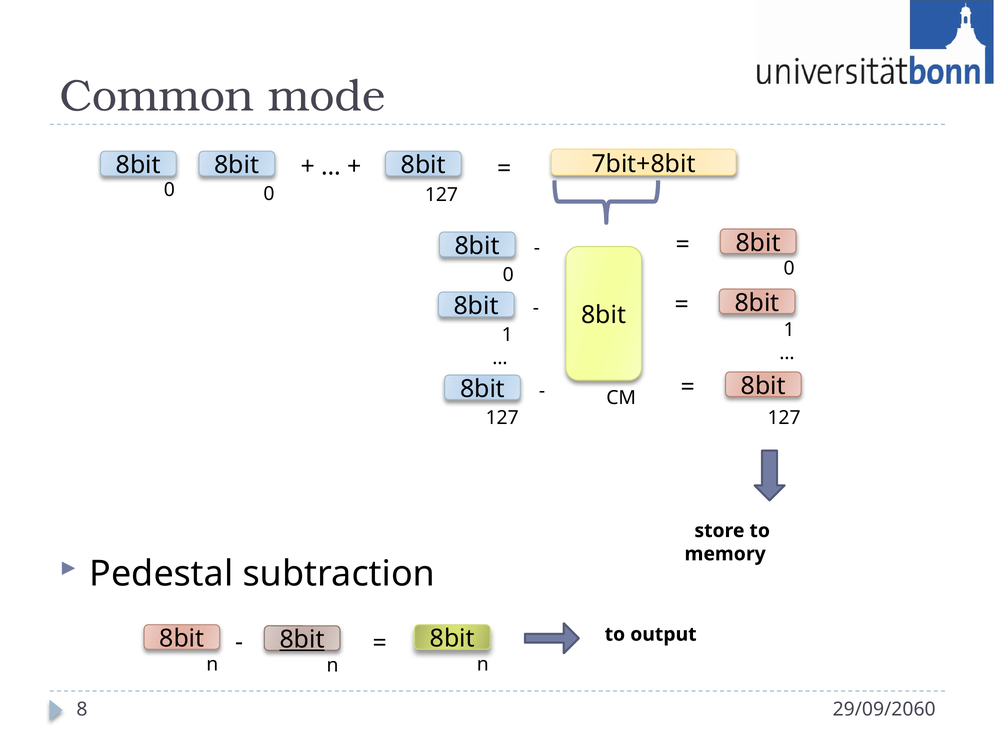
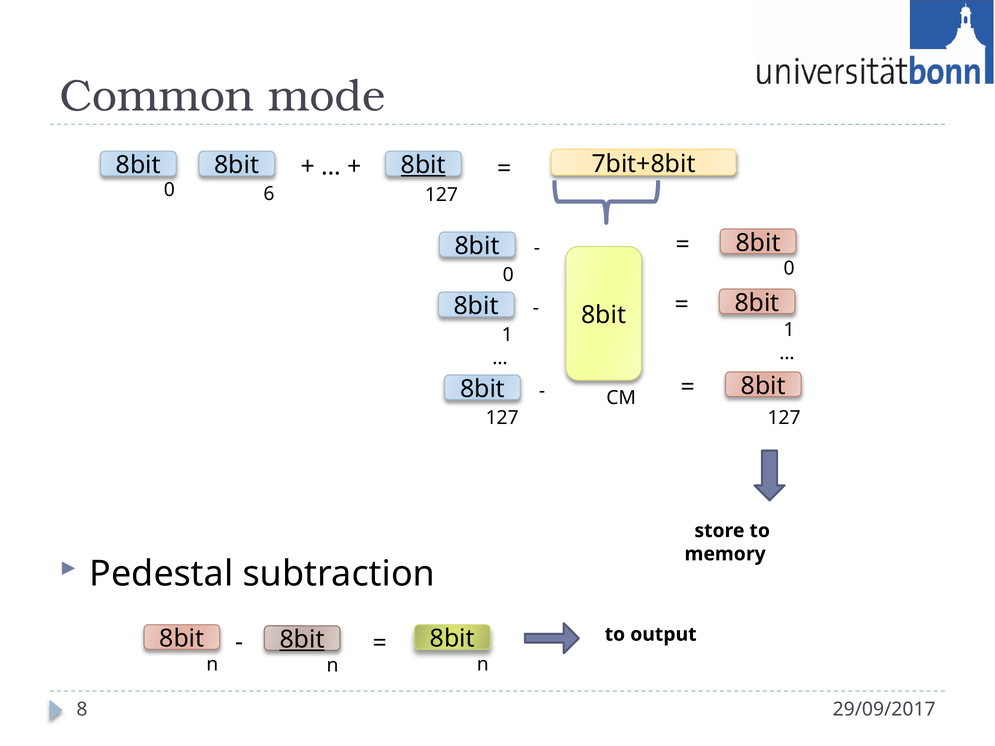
8bit underline: none -> present (423, 165)
0 0: 0 -> 6 (269, 194)
29/09/2060: 29/09/2060 -> 29/09/2017 (884, 710)
